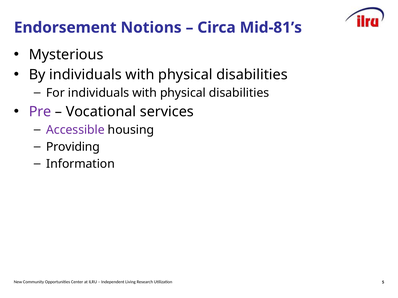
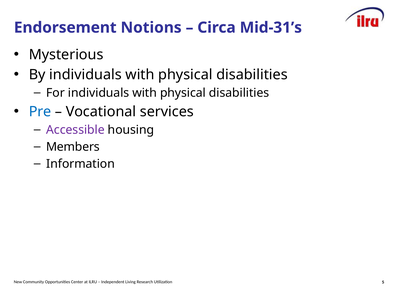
Mid-81’s: Mid-81’s -> Mid-31’s (271, 28)
Pre colour: purple -> blue (40, 112)
Providing: Providing -> Members (73, 147)
